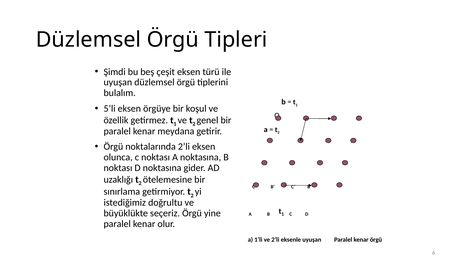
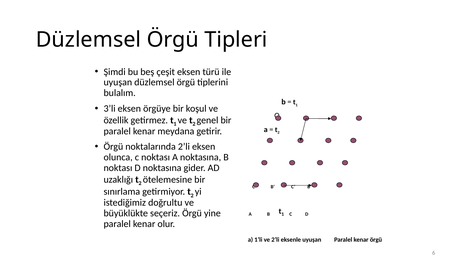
5’li: 5’li -> 3’li (110, 108)
